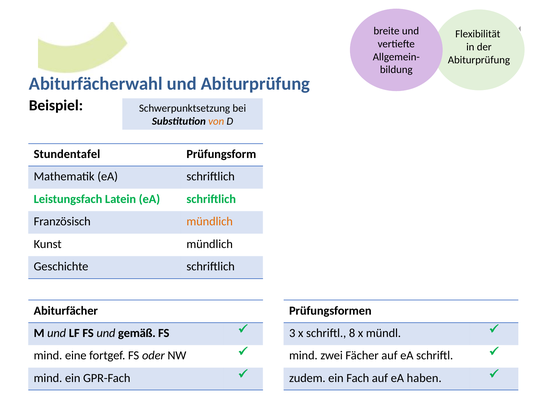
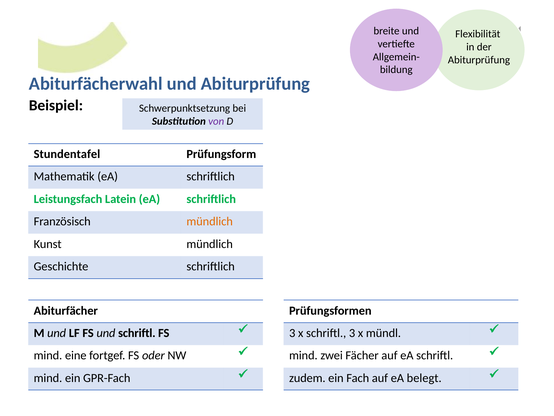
von colour: orange -> purple (216, 121)
und gemäß: gemäß -> schriftl (137, 333)
schriftl 8: 8 -> 3 (352, 333)
haben: haben -> belegt (424, 378)
